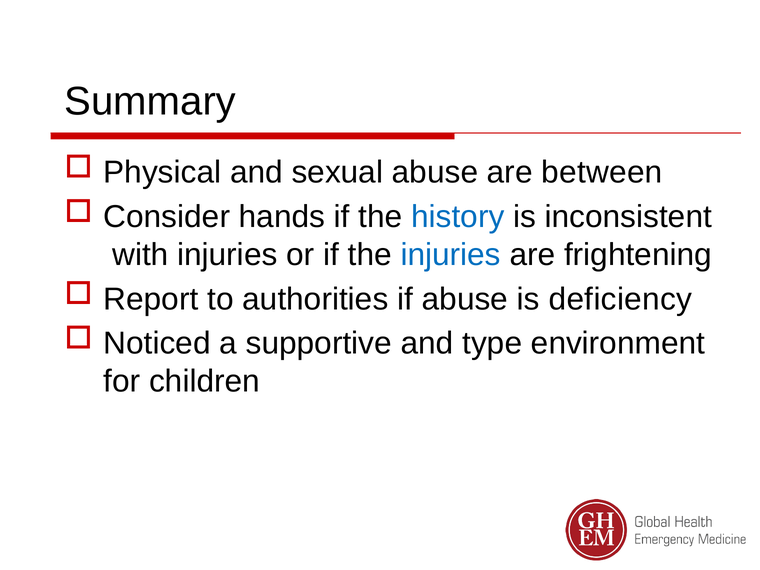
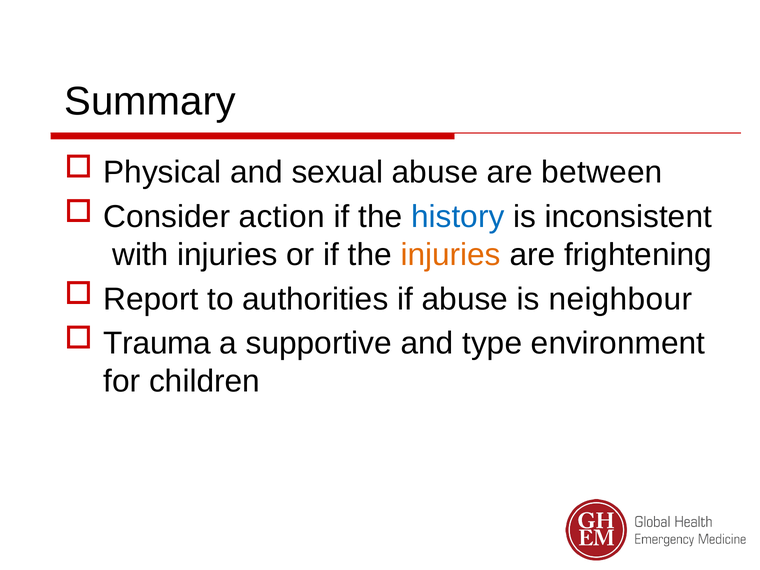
hands: hands -> action (282, 217)
injuries colour: blue -> orange (451, 255)
deficiency: deficiency -> neighbour (620, 299)
Noticed: Noticed -> Trauma (157, 343)
